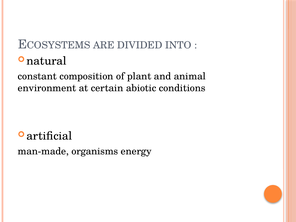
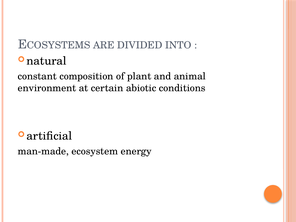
organisms: organisms -> ecosystem (95, 151)
